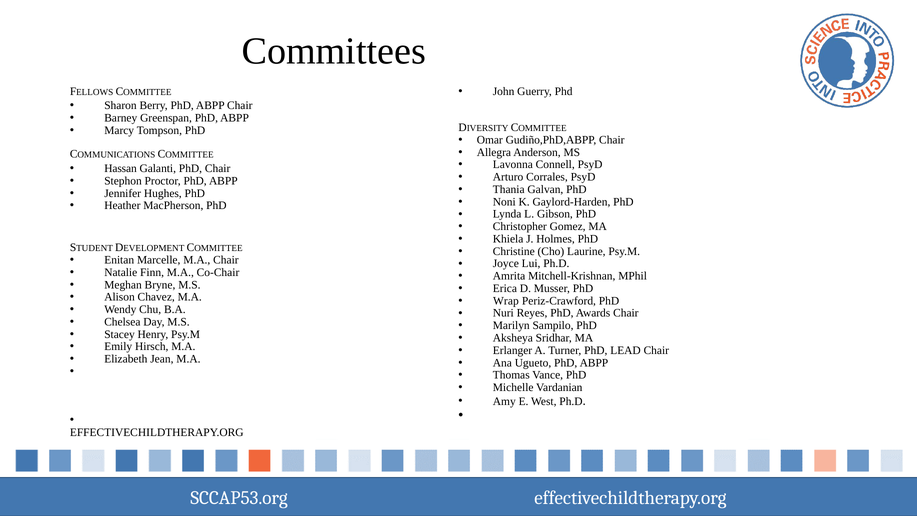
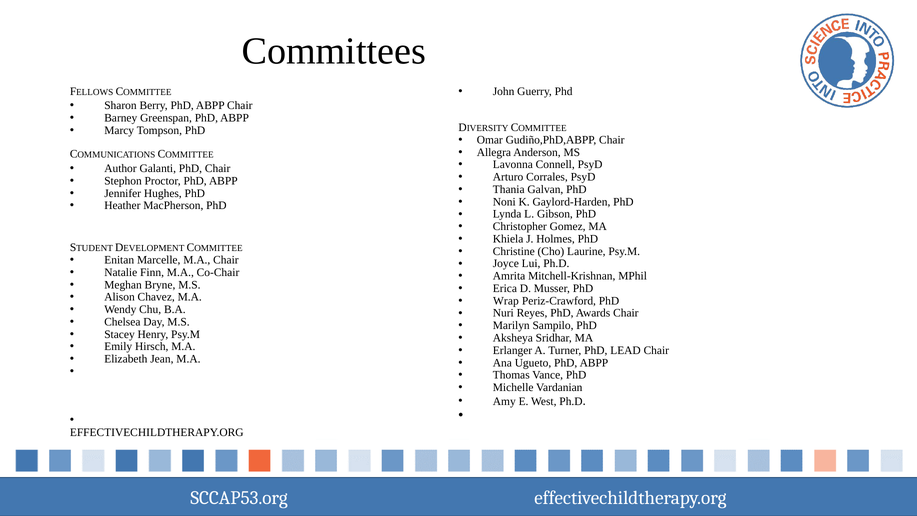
Hassan: Hassan -> Author (120, 168)
